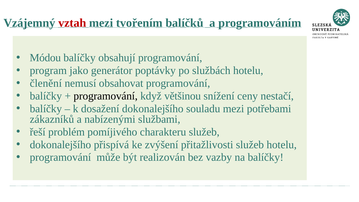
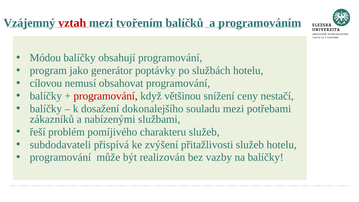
členění: členění -> cílovou (46, 83)
programování colour: black -> red (106, 96)
dokonalejšího: dokonalejšího -> subdodavateli (60, 145)
